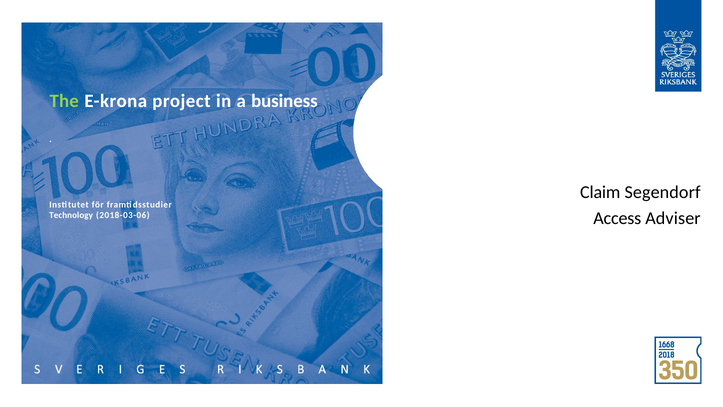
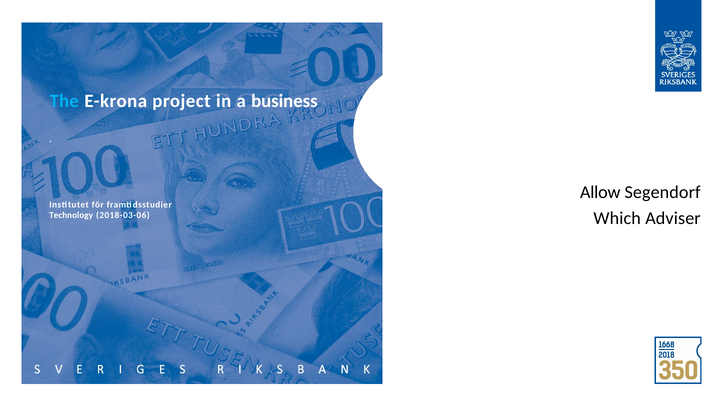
The colour: light green -> light blue (64, 101)
Claim: Claim -> Allow (600, 192)
Access: Access -> Which (617, 218)
